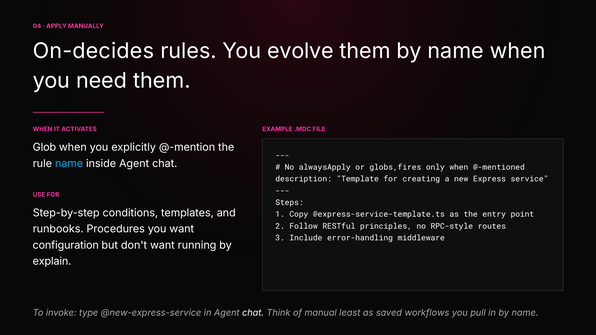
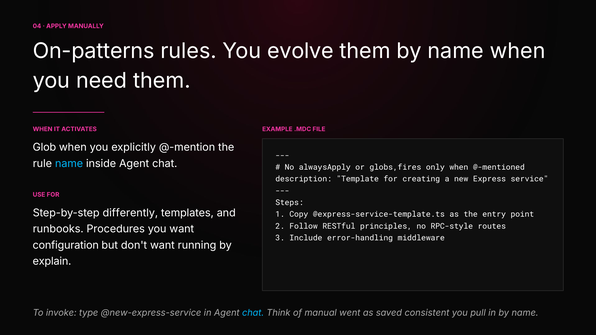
On-decides: On-decides -> On-patterns (94, 51)
conditions: conditions -> differently (130, 213)
chat colour: white -> light blue (253, 313)
least: least -> went (350, 313)
workflows: workflows -> consistent (427, 313)
